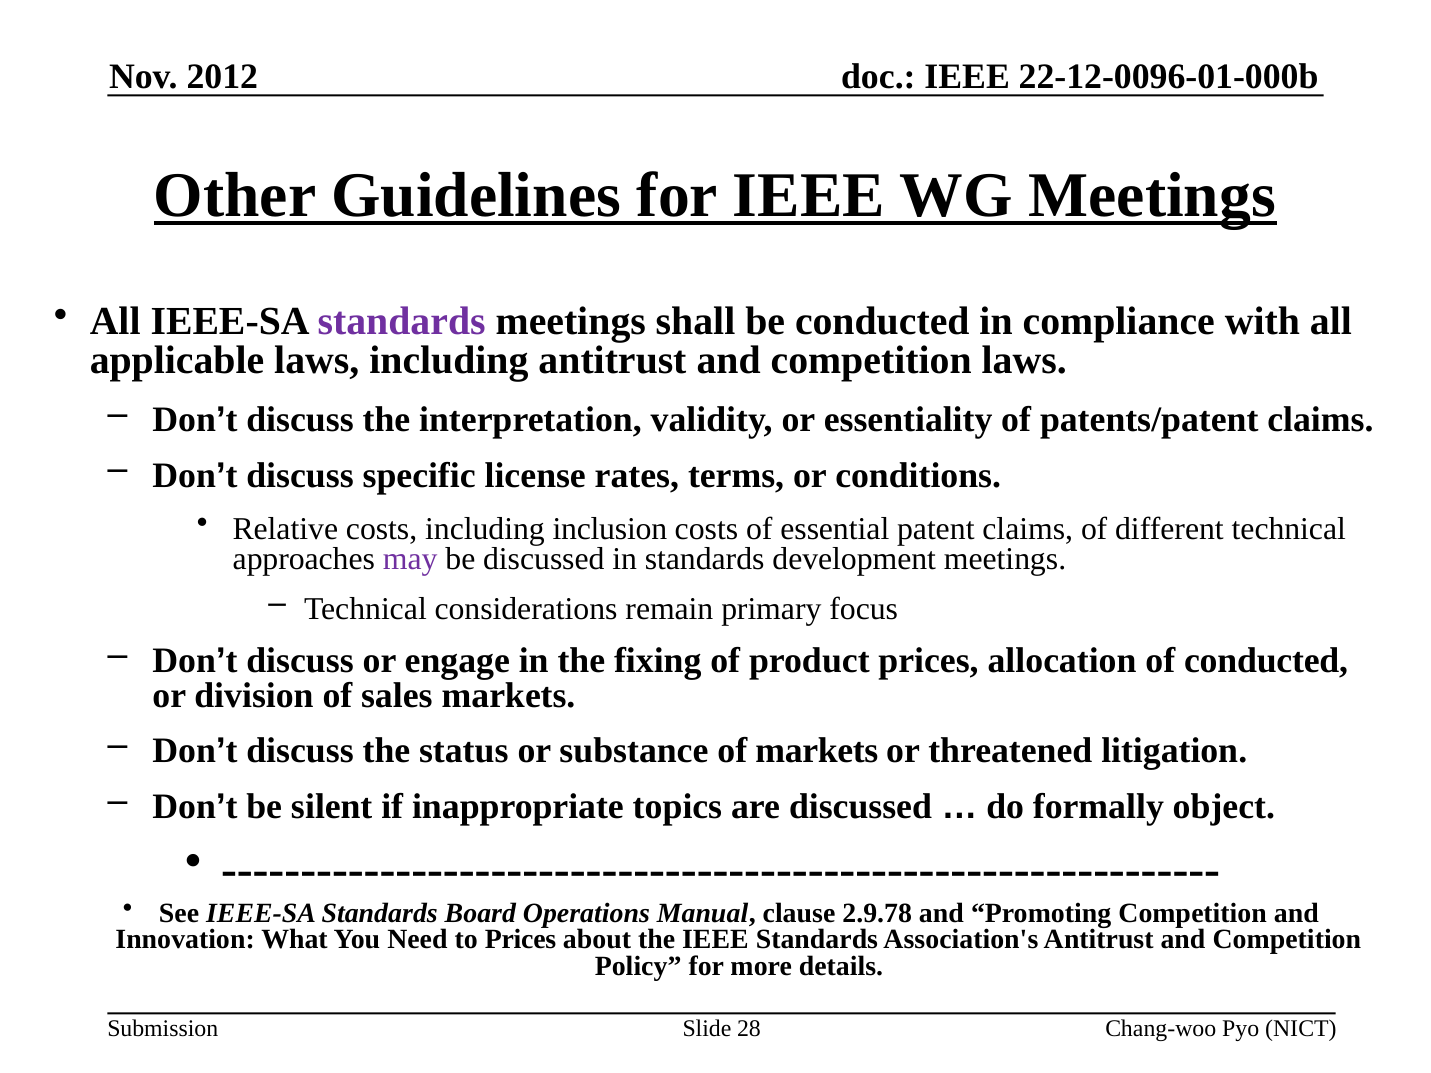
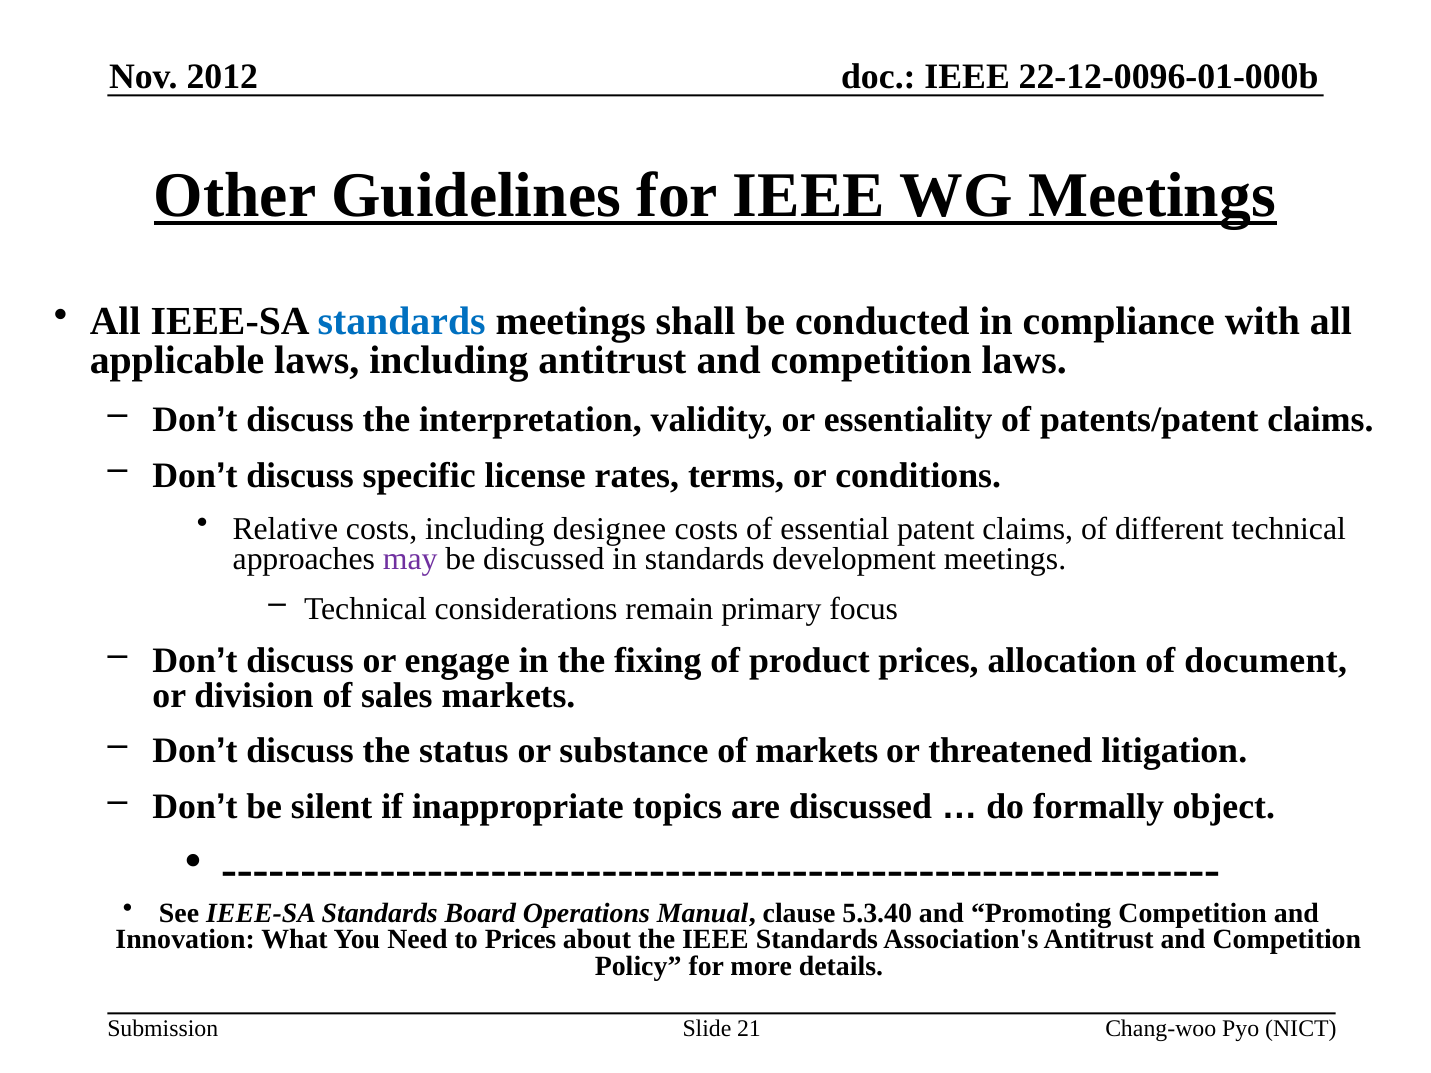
standards colour: purple -> blue (402, 322)
inclusion: inclusion -> designee (610, 529)
of conducted: conducted -> document (1266, 661)
2.9.78: 2.9.78 -> 5.3.40 (877, 913)
28: 28 -> 21 (749, 1029)
